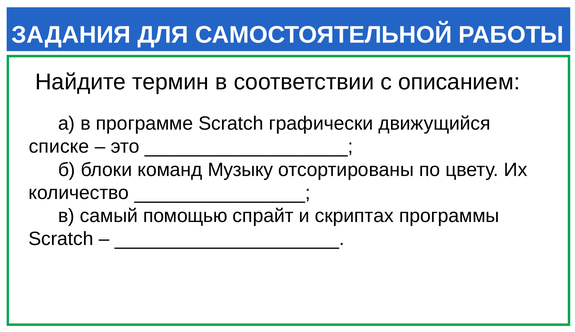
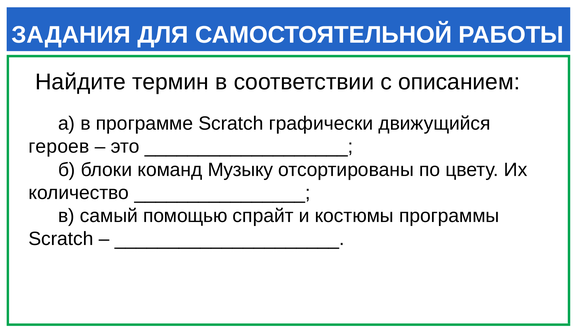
списке: списке -> героев (59, 147)
скриптах: скриптах -> костюмы (354, 216)
